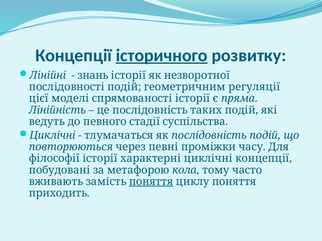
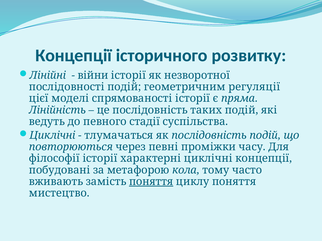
історичного underline: present -> none (162, 56)
знань: знань -> війни (93, 75)
приходить: приходить -> мистецтво (59, 193)
